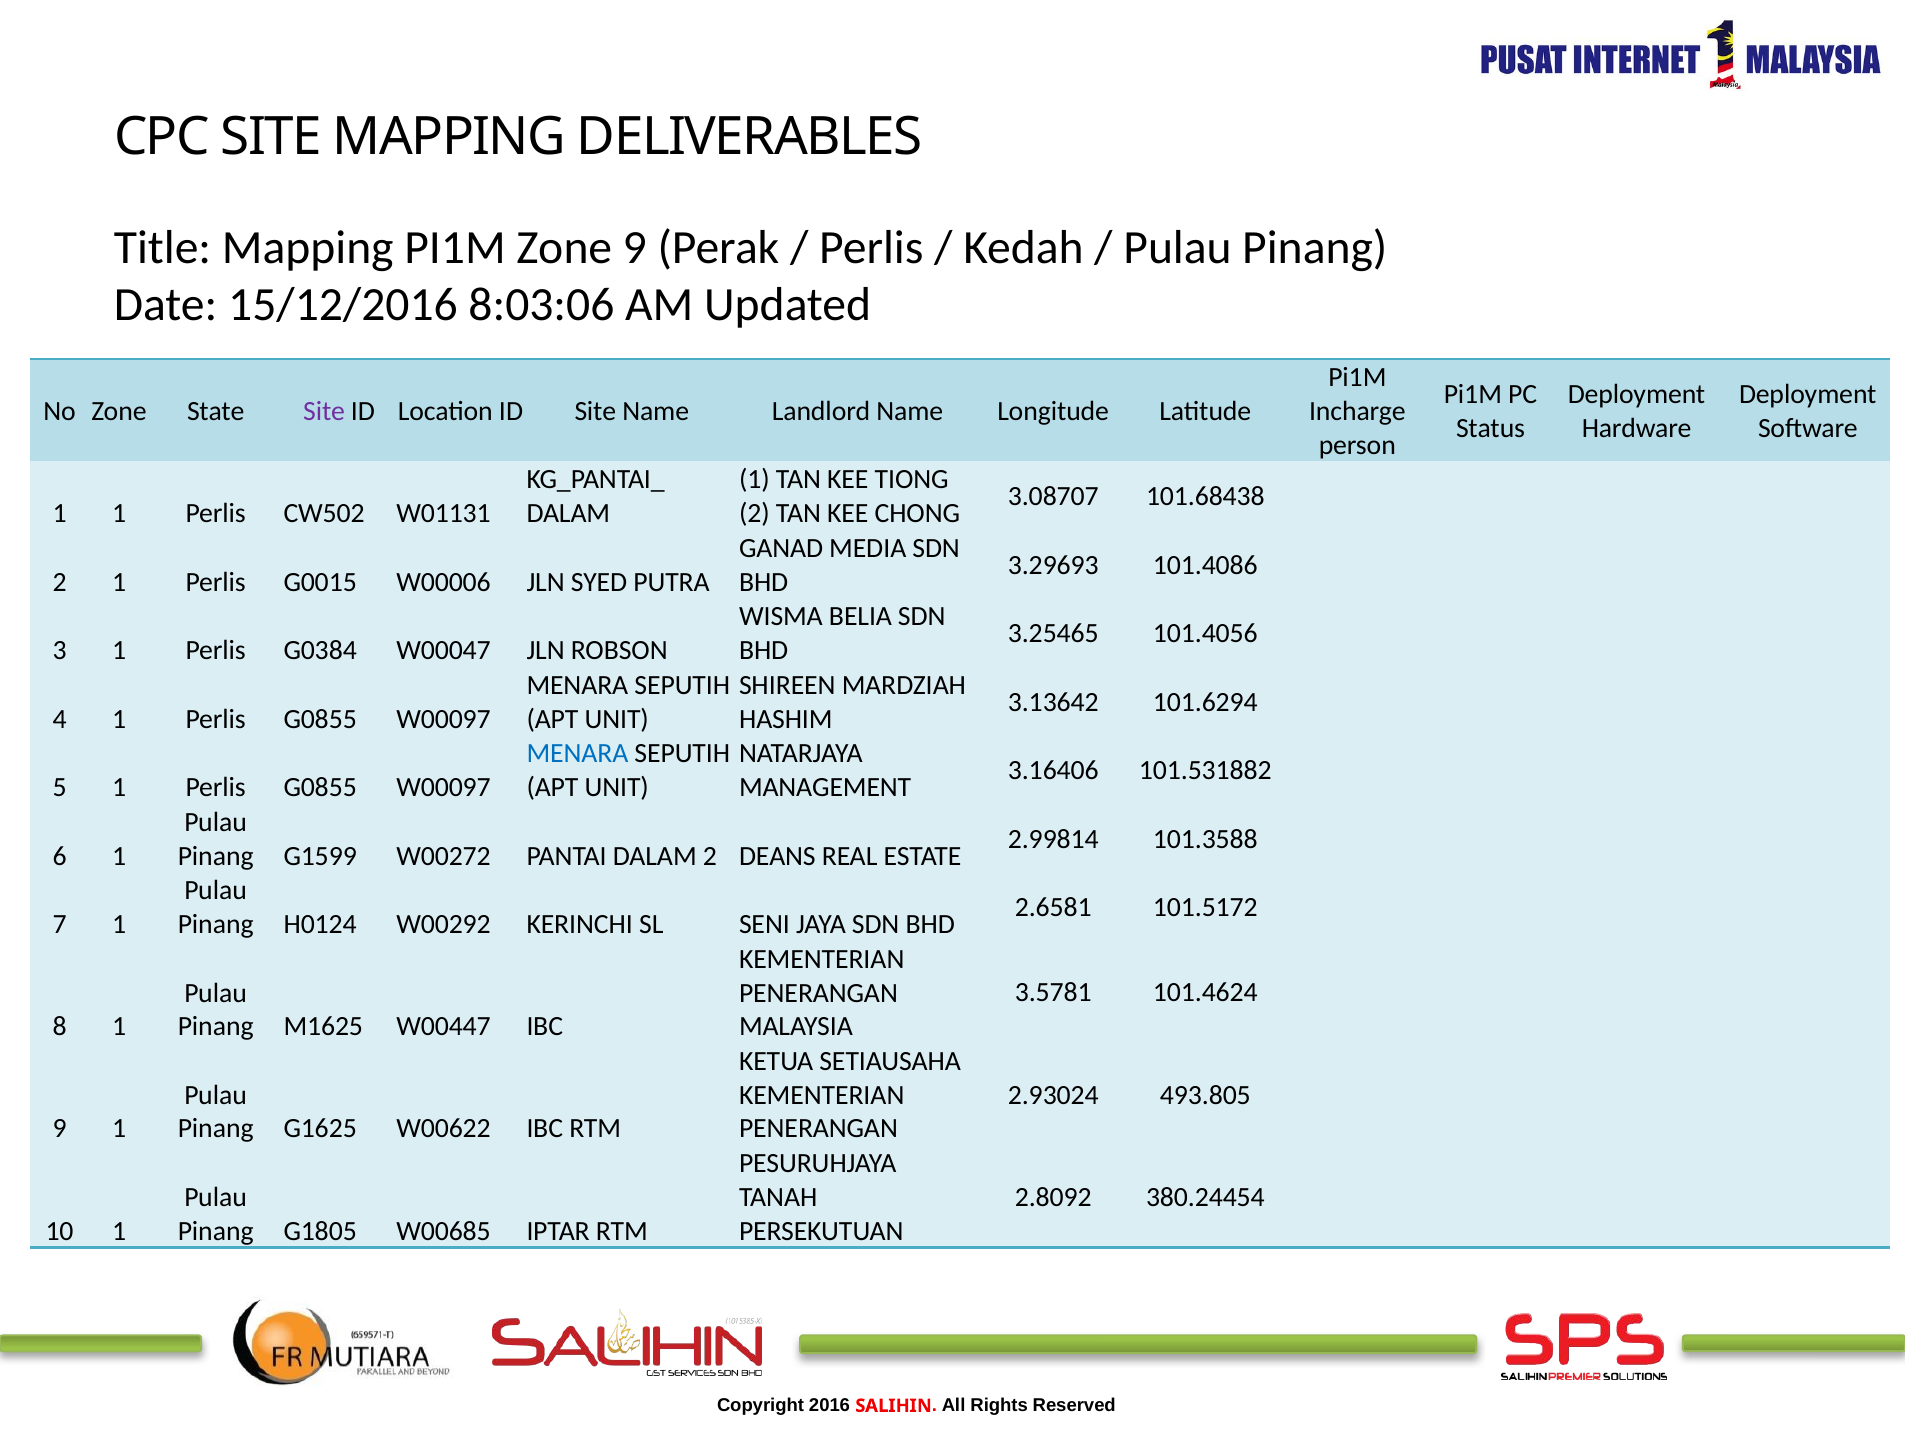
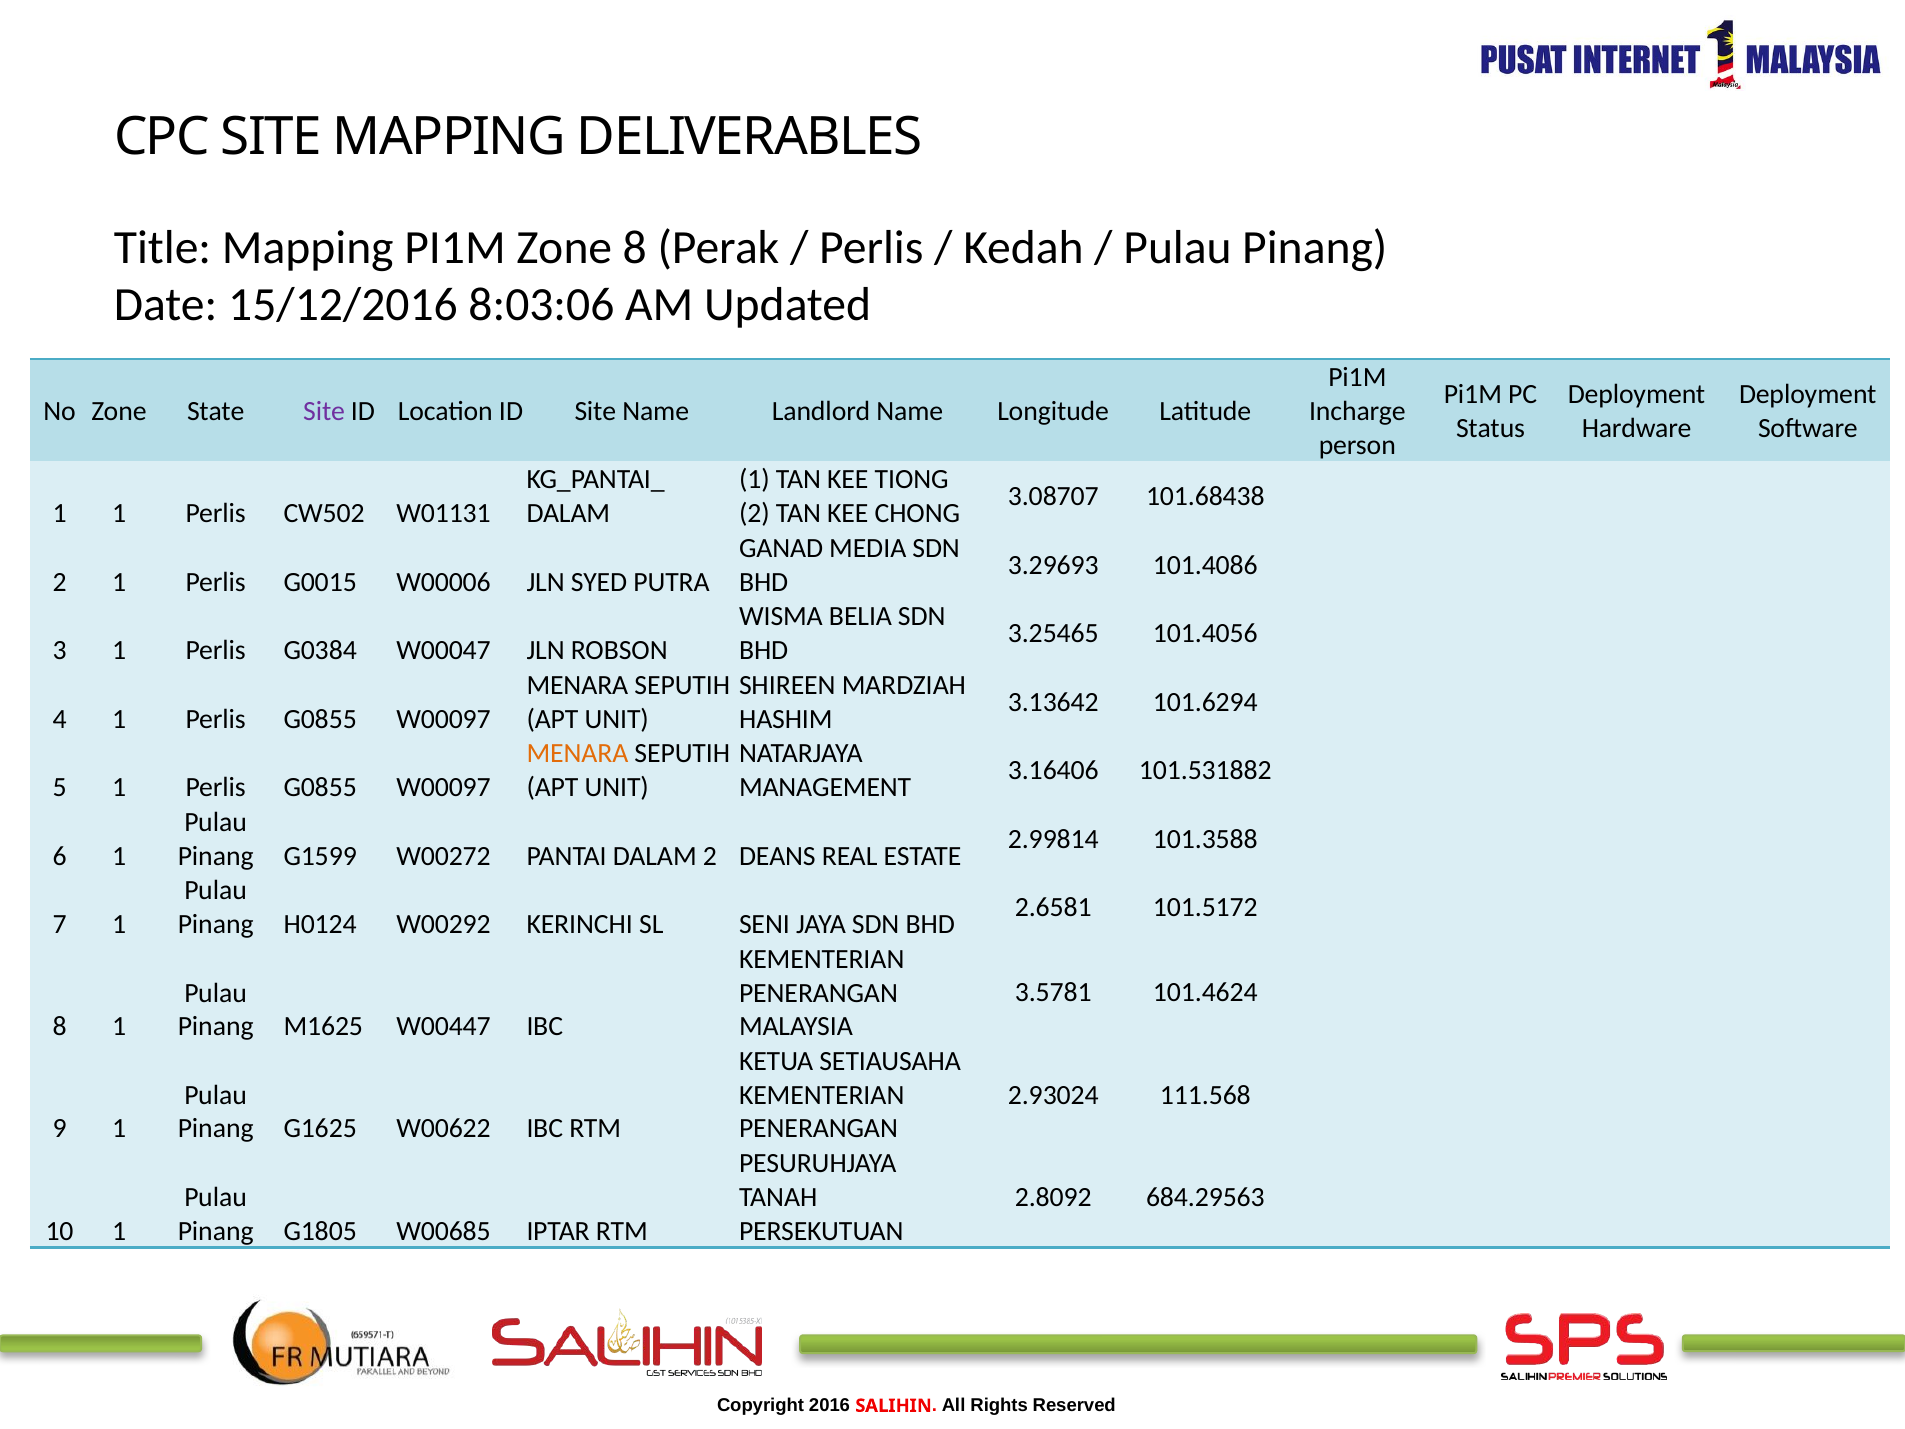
Zone 9: 9 -> 8 (635, 248)
MENARA colour: blue -> orange (577, 754)
493.805: 493.805 -> 111.568 (1205, 1095)
380.24454: 380.24454 -> 684.29563 (1205, 1197)
